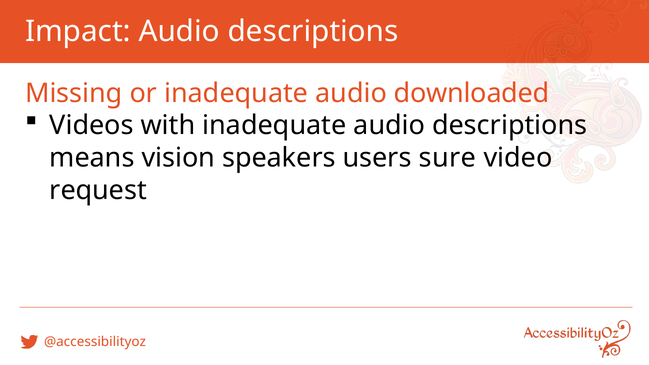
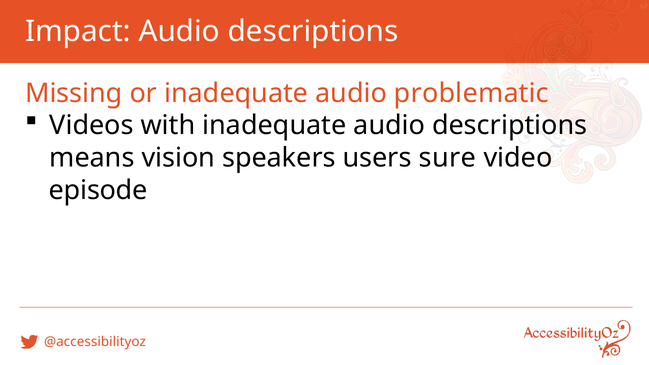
downloaded: downloaded -> problematic (471, 93)
request: request -> episode (98, 190)
